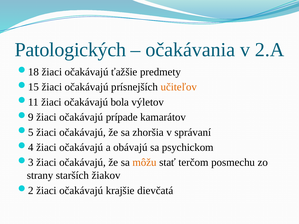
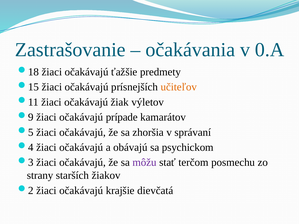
Patologických: Patologických -> Zastrašovanie (70, 50)
2.A: 2.A -> 0.A (270, 50)
bola: bola -> žiak (120, 102)
môžu colour: orange -> purple (145, 163)
